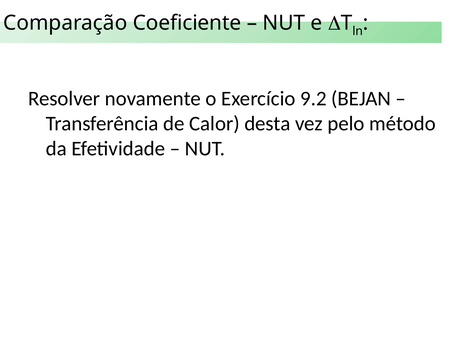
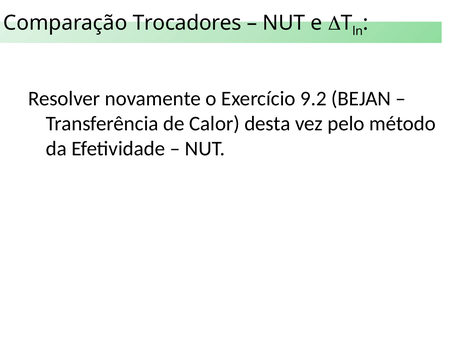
Coeficiente: Coeficiente -> Trocadores (187, 23)
